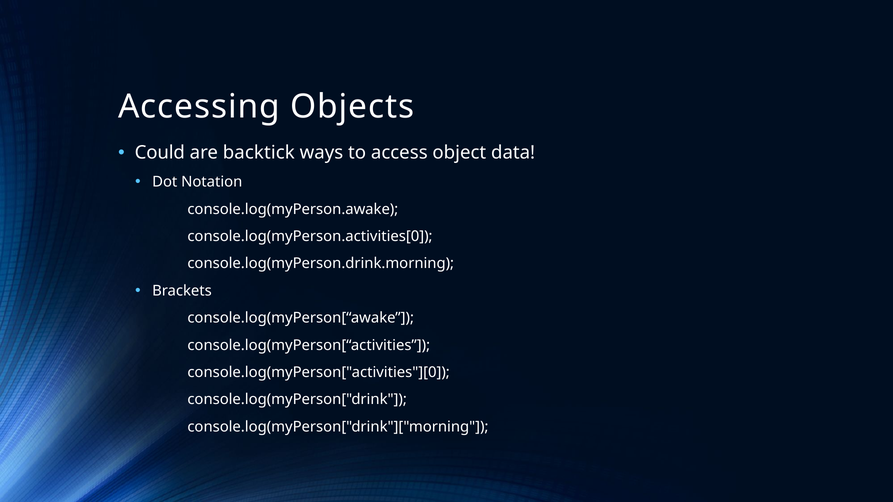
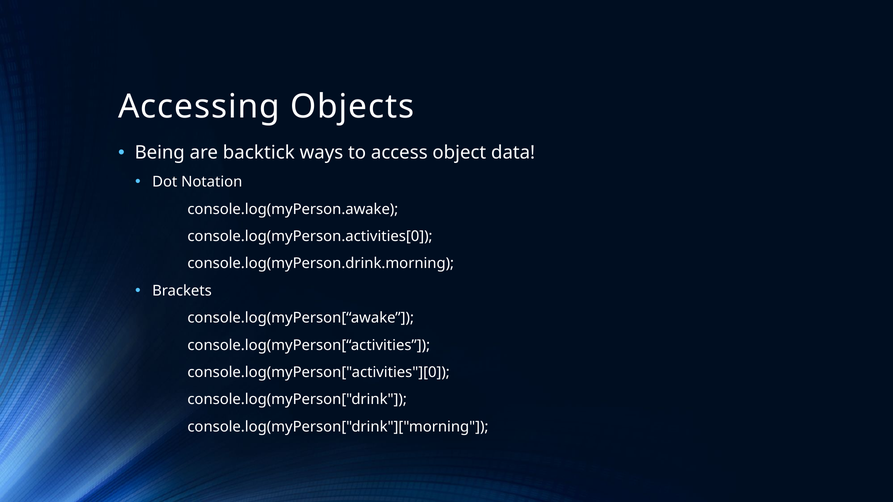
Could: Could -> Being (160, 153)
